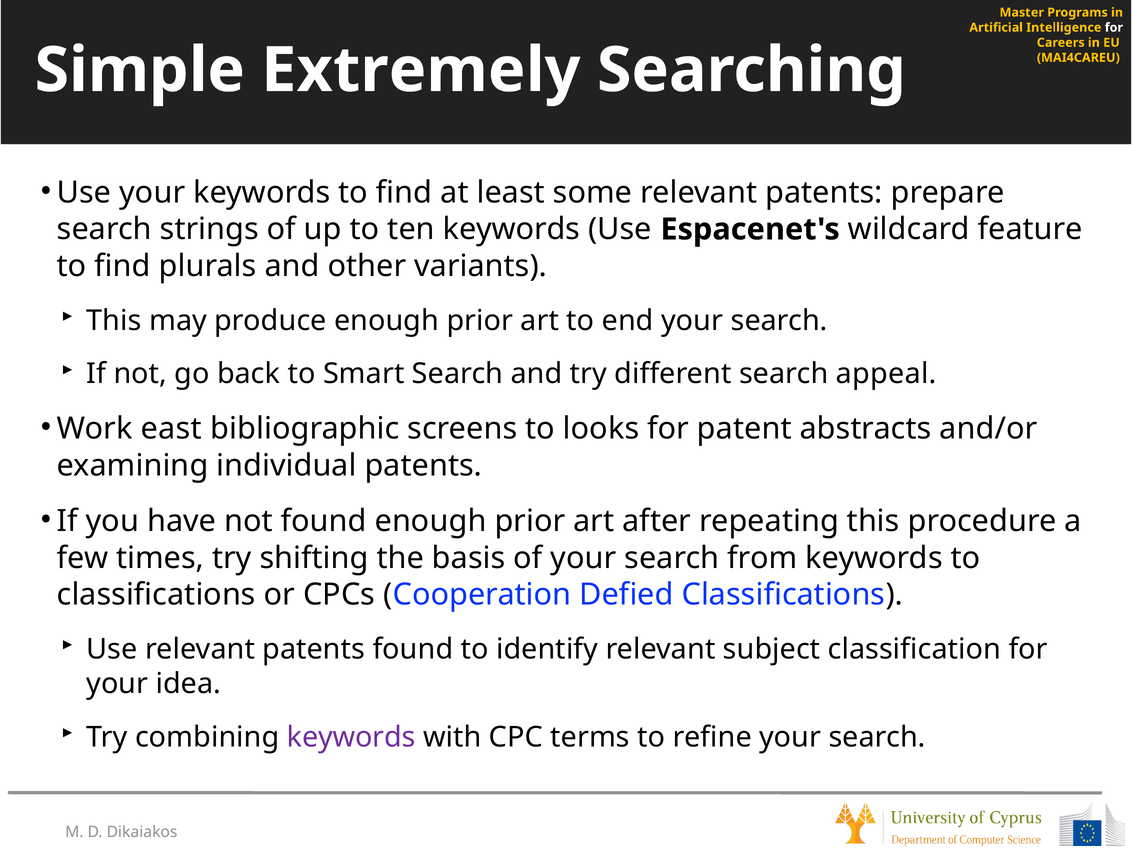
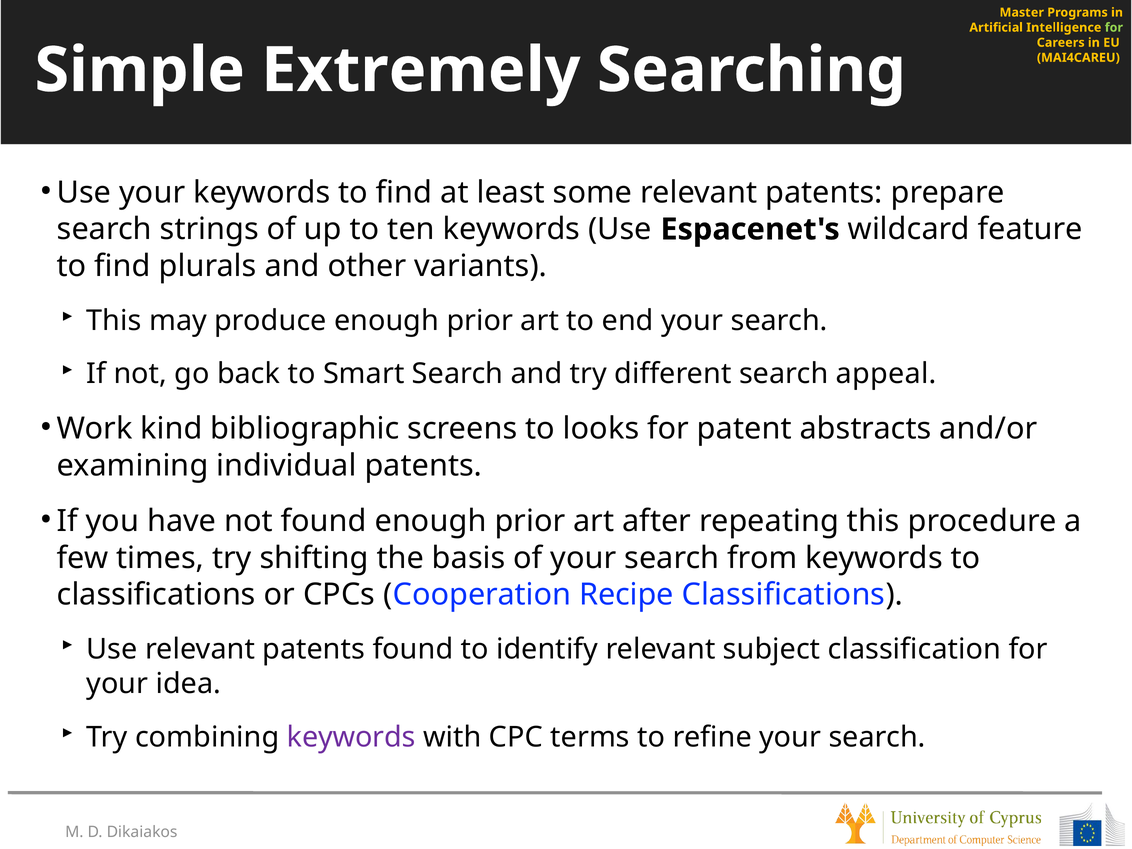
for colour: white -> light green (1114, 28)
east: east -> kind (171, 429)
Defied: Defied -> Recipe (627, 595)
